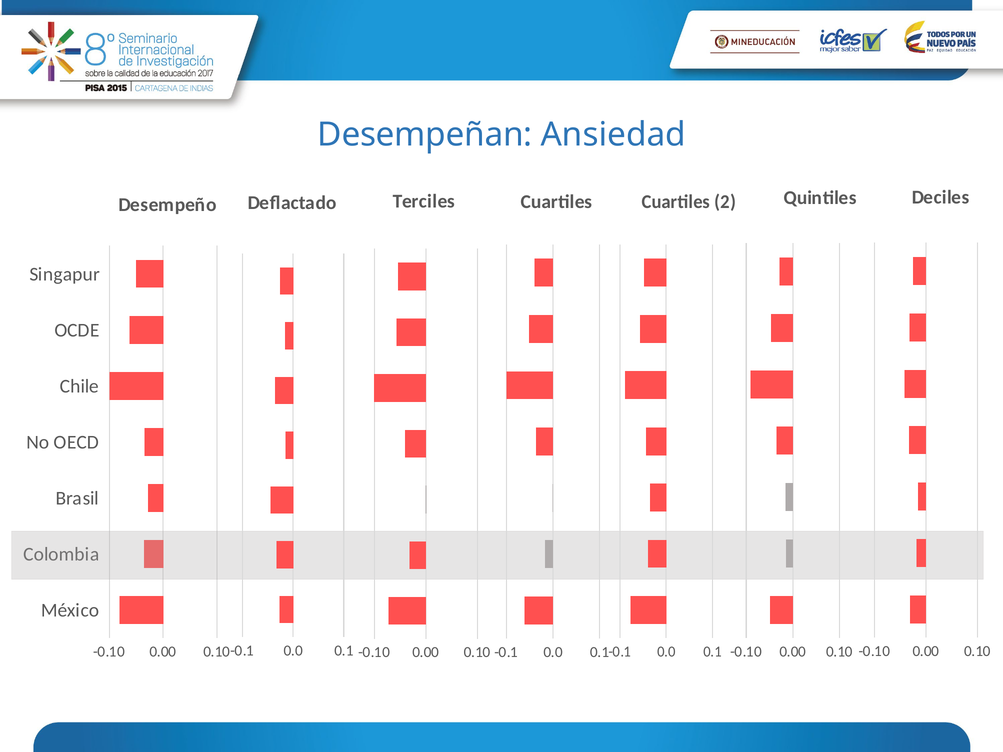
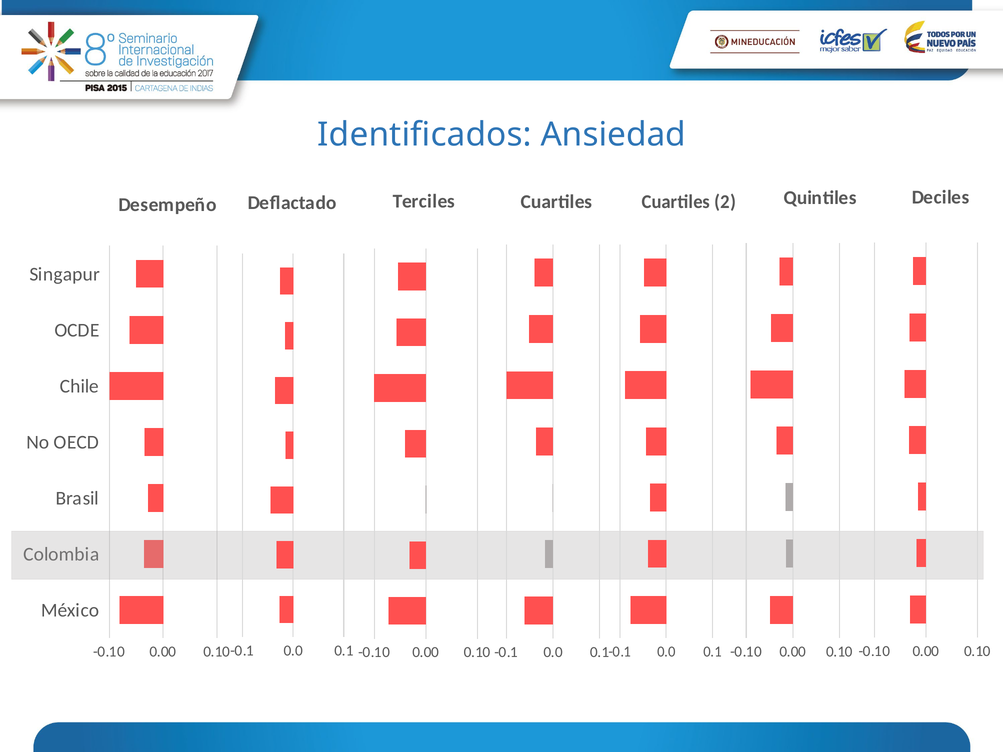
Desempeñan: Desempeñan -> Identificados (425, 135)
